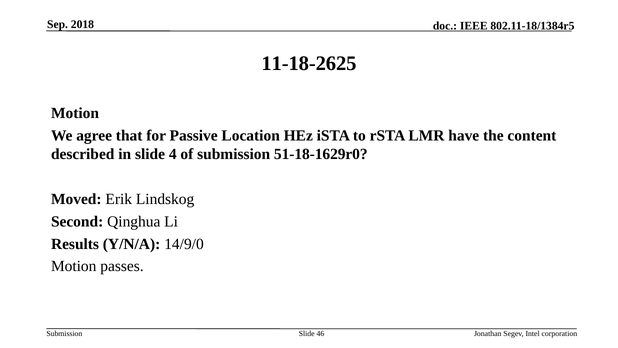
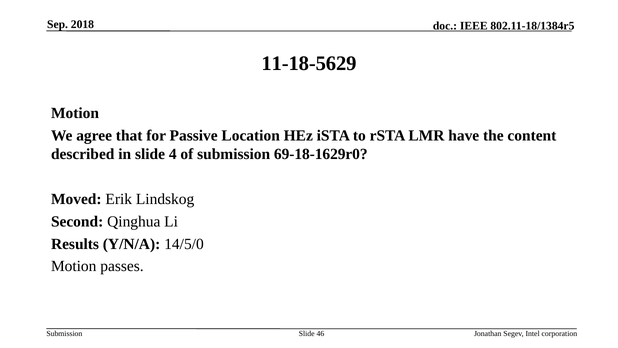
11-18-2625: 11-18-2625 -> 11-18-5629 (309, 63)
51-18-1629r0: 51-18-1629r0 -> 69-18-1629r0 (321, 154)
14/9/0: 14/9/0 -> 14/5/0 (184, 244)
